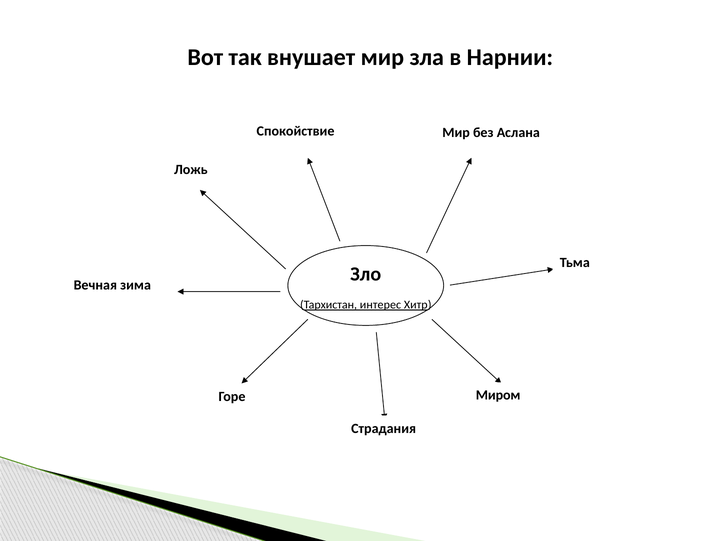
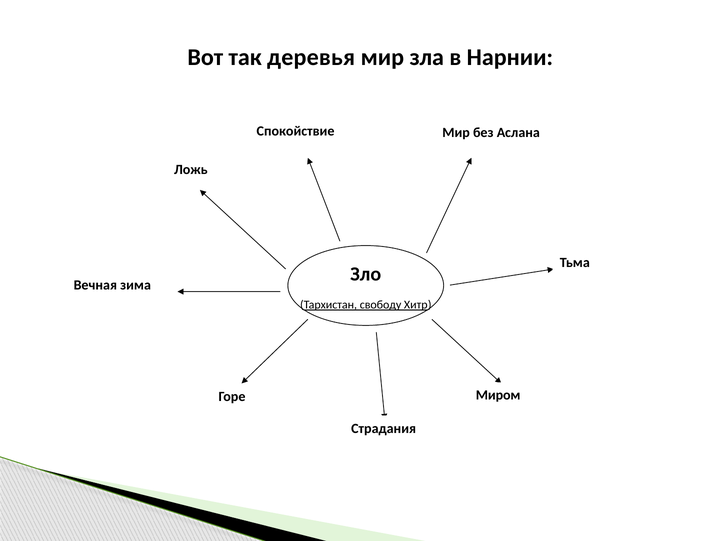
внушает: внушает -> деревья (311, 57)
интерес: интерес -> свободу (381, 305)
